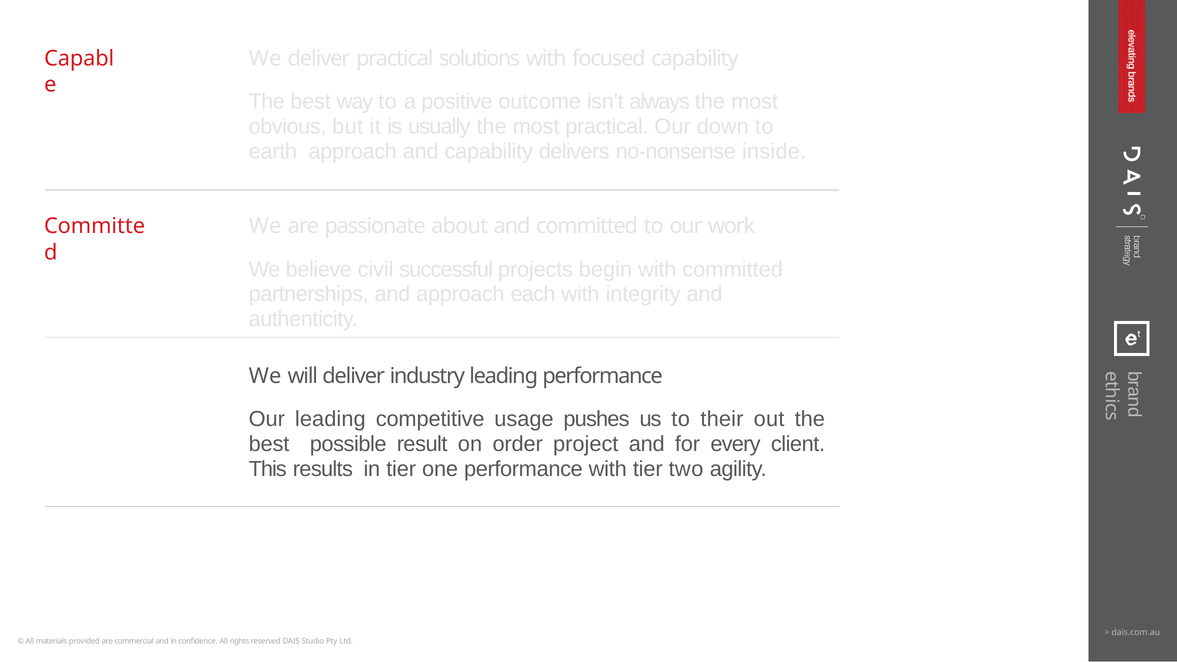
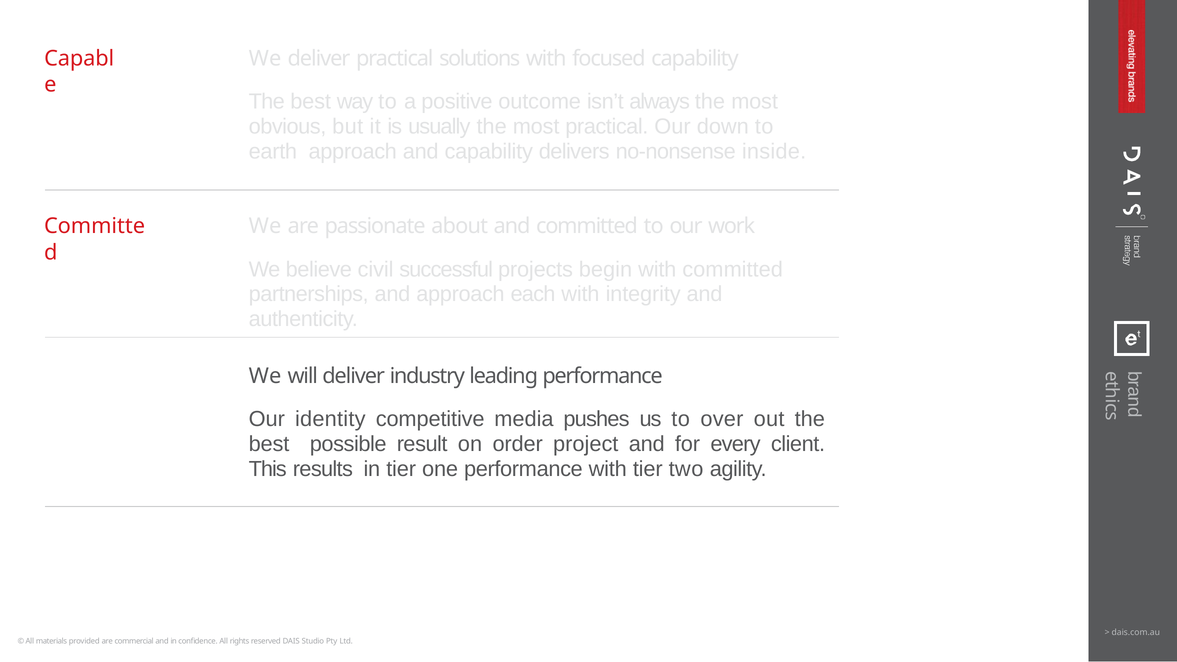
Our leading: leading -> identity (330, 420)
usage: usage -> media (524, 420)
their: their -> over (722, 420)
